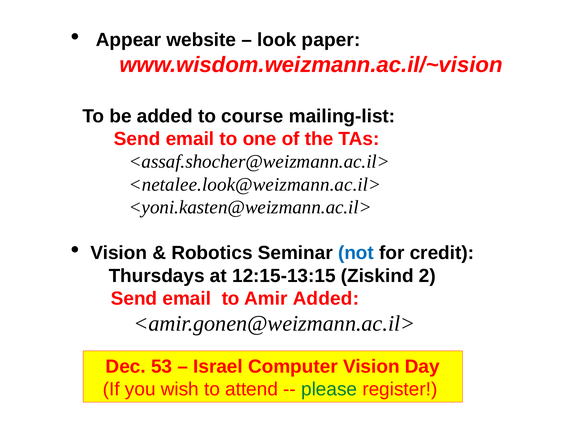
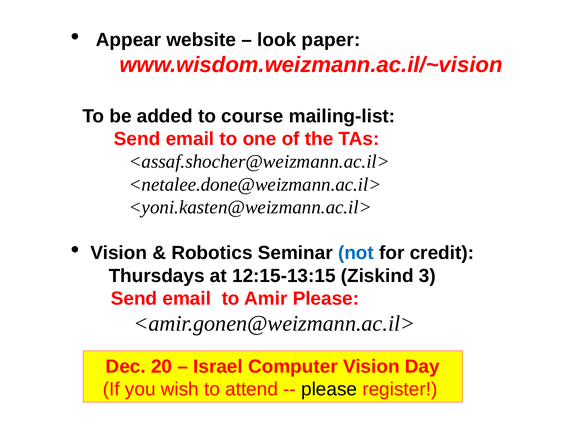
<netalee.look@weizmann.ac.il>: <netalee.look@weizmann.ac.il> -> <netalee.done@weizmann.ac.il> (255, 184)
2: 2 -> 3 (427, 276)
Amir Added: Added -> Please (326, 298)
53: 53 -> 20 (162, 366)
please colour: green -> black (329, 389)
